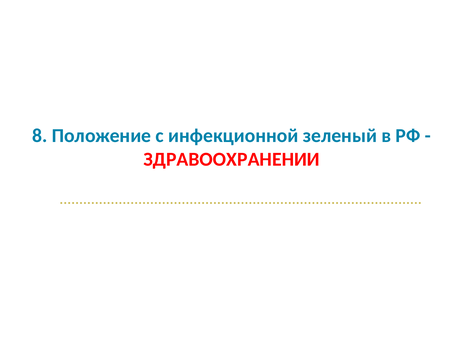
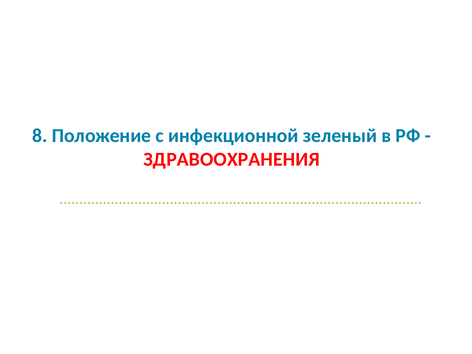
ЗДРАВООХРАНЕНИИ: ЗДРАВООХРАНЕНИИ -> ЗДРАВООХРАНЕНИЯ (232, 159)
